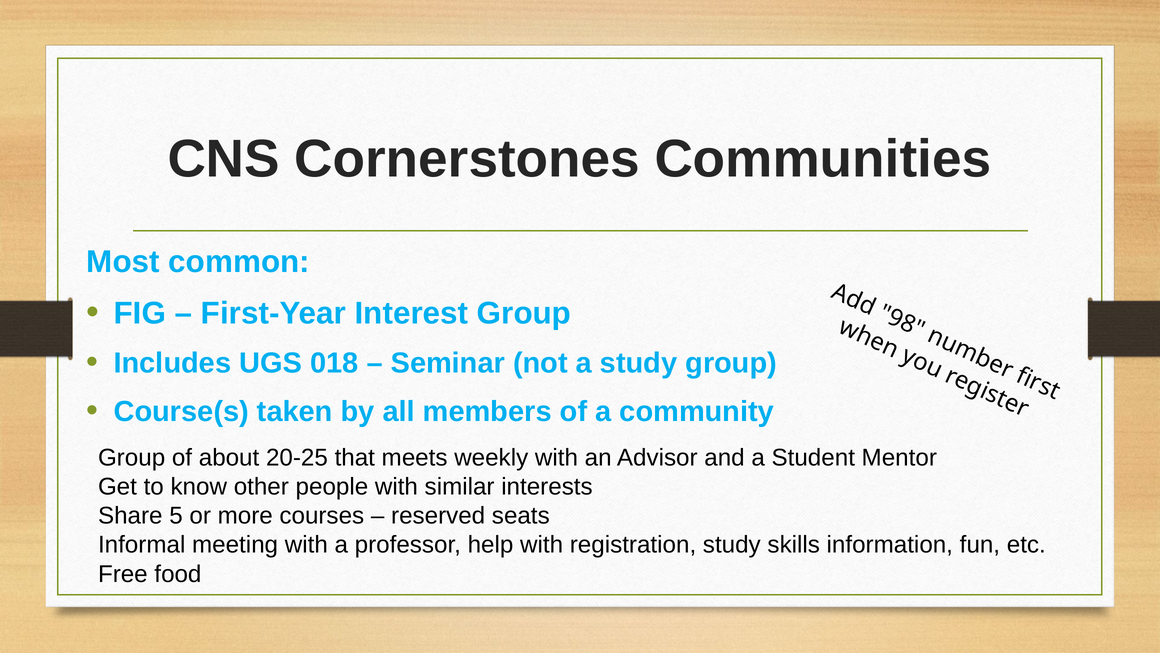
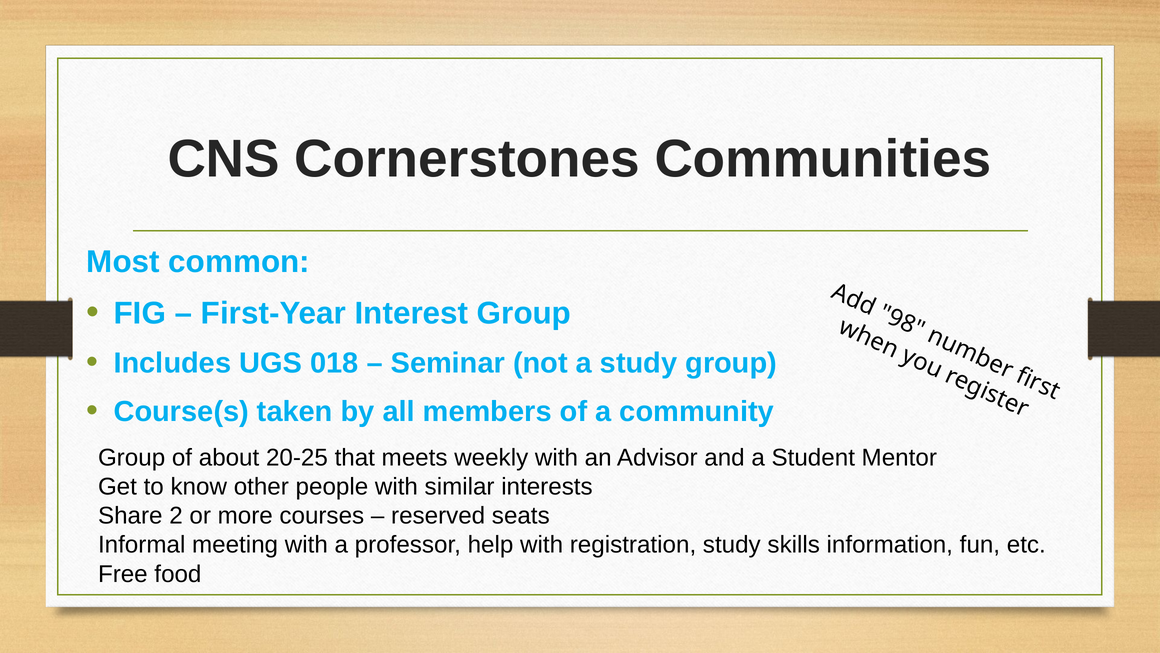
5: 5 -> 2 (176, 516)
